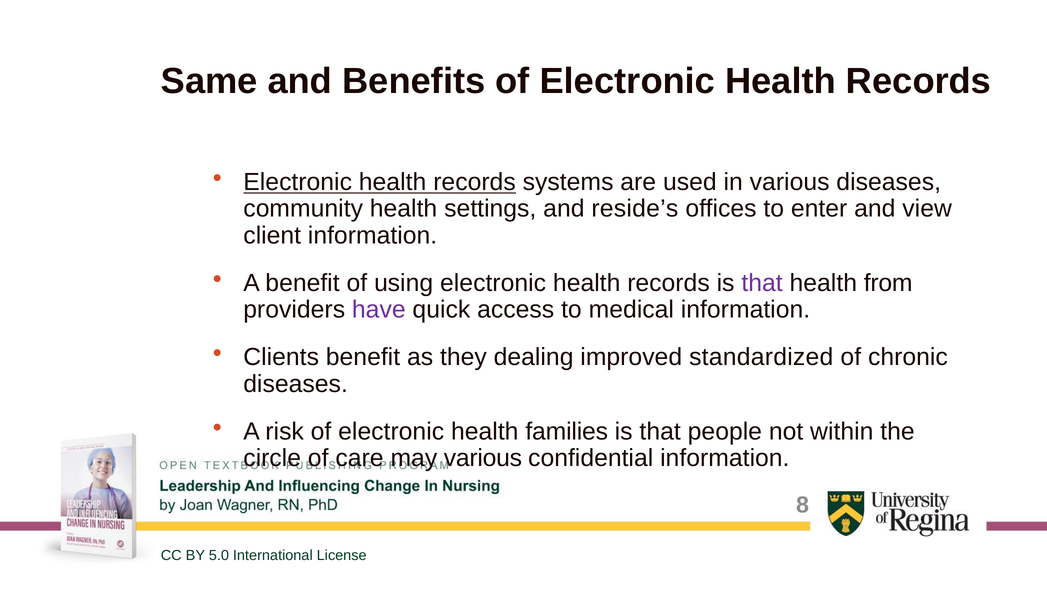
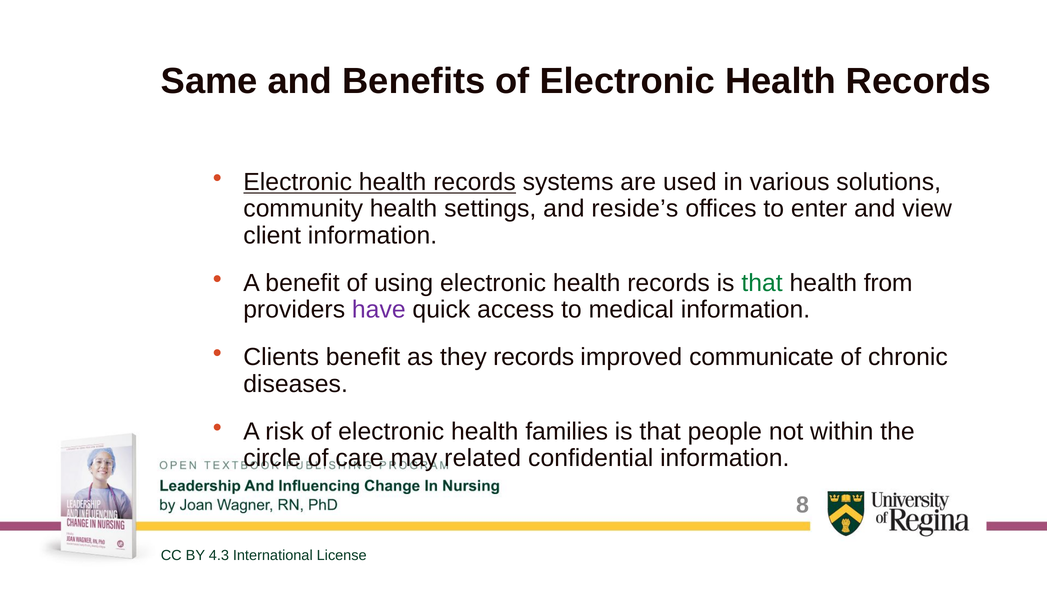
various diseases: diseases -> solutions (889, 182)
that colour: purple -> green (762, 283)
they dealing: dealing -> records (534, 357)
standardized: standardized -> communicate (761, 357)
may various: various -> related (483, 458)
5.0: 5.0 -> 4.3 (219, 555)
